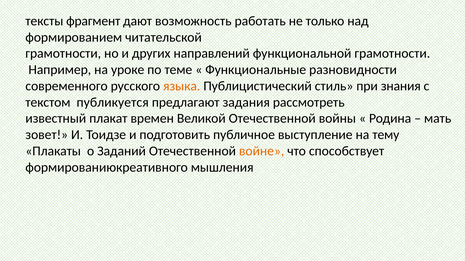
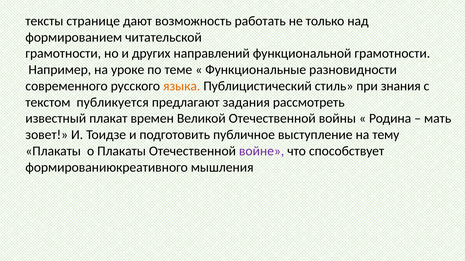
фрагмент: фрагмент -> странице (93, 21)
о Заданий: Заданий -> Плакаты (122, 151)
войне colour: orange -> purple (262, 151)
